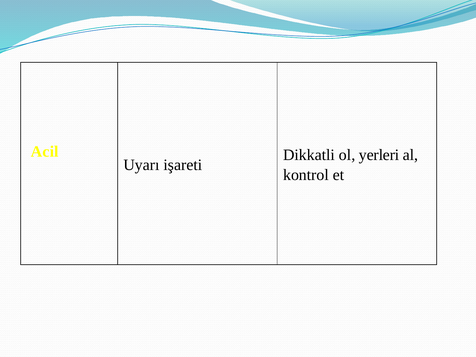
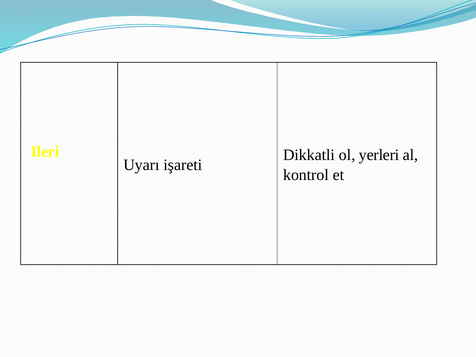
Acil: Acil -> Ileri (45, 152)
